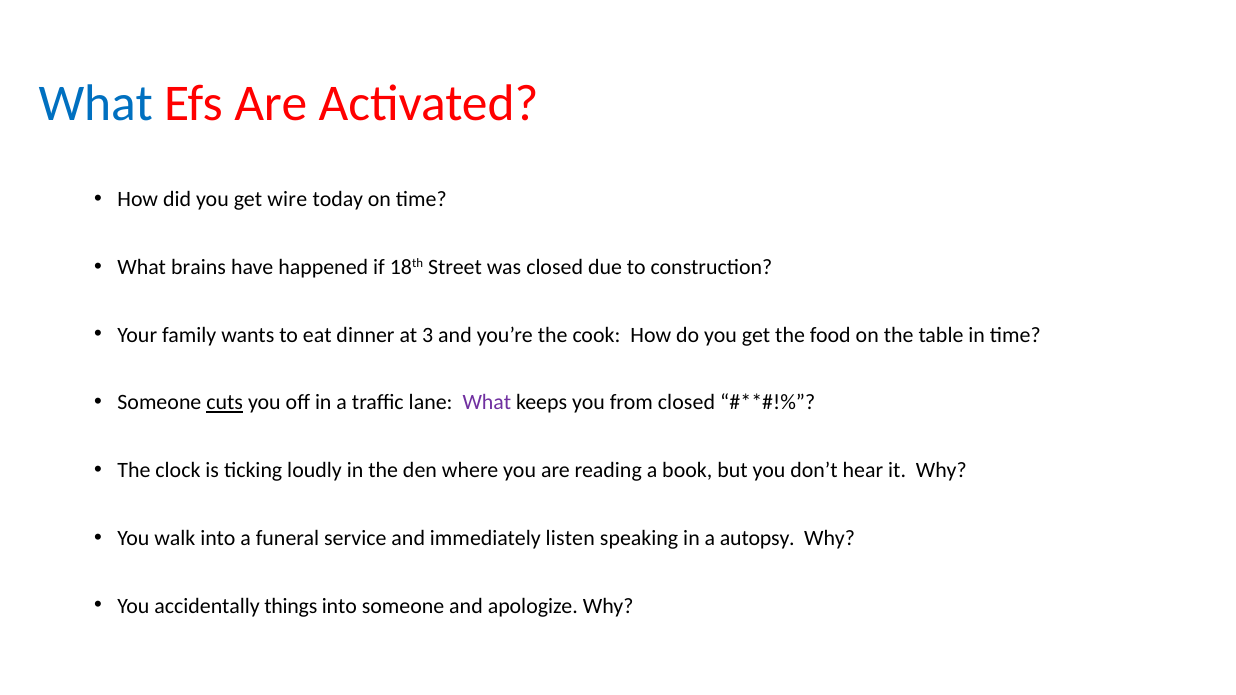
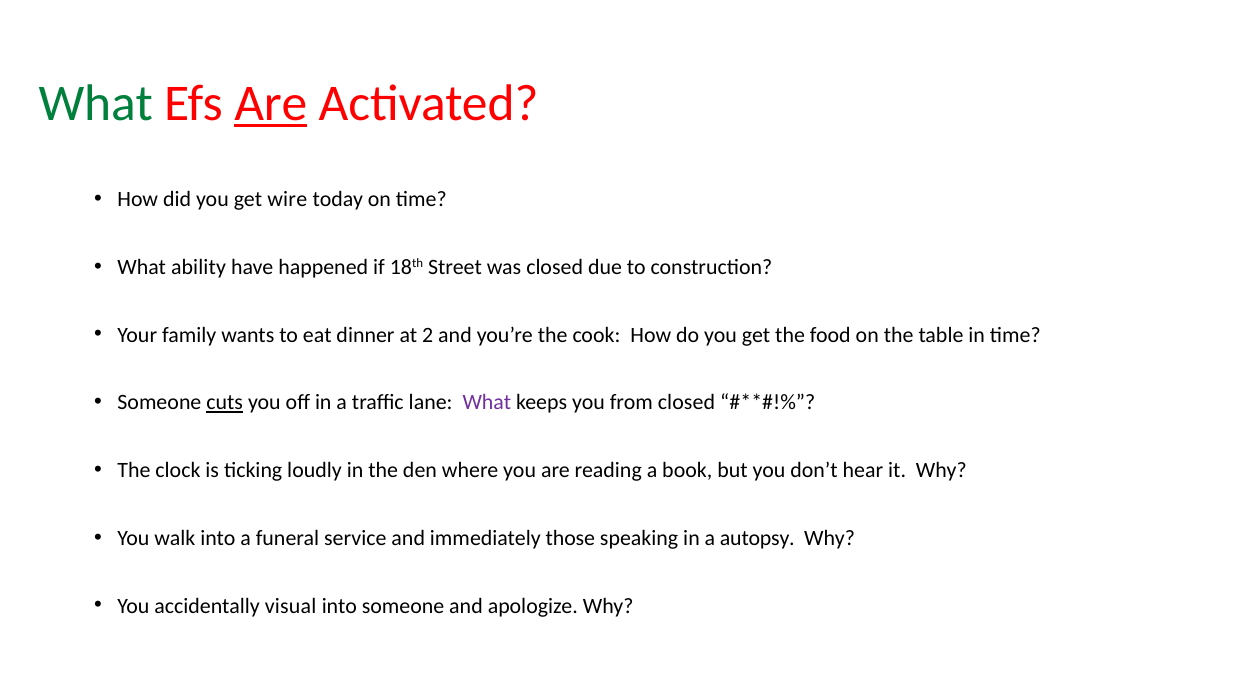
What colour: blue -> green (96, 104)
Are underline: none -> present (271, 104)
brains: brains -> ability (198, 267)
3: 3 -> 2 (428, 335)
listen: listen -> those (570, 538)
things: things -> visual (291, 606)
